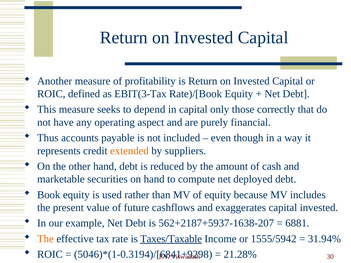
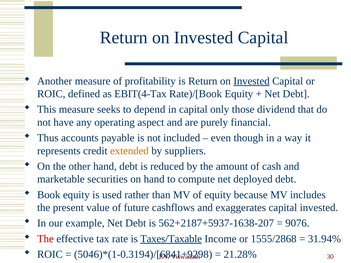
Invested underline: none -> present (252, 81)
EBIT(3-Tax: EBIT(3-Tax -> EBIT(4-Tax (140, 94)
correctly: correctly -> dividend (276, 110)
6881: 6881 -> 9076 (297, 223)
The colour: orange -> red (45, 239)
1555/5942: 1555/5942 -> 1555/2868 (274, 239)
